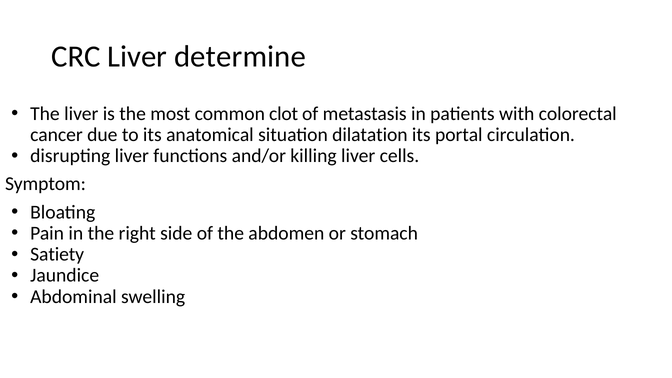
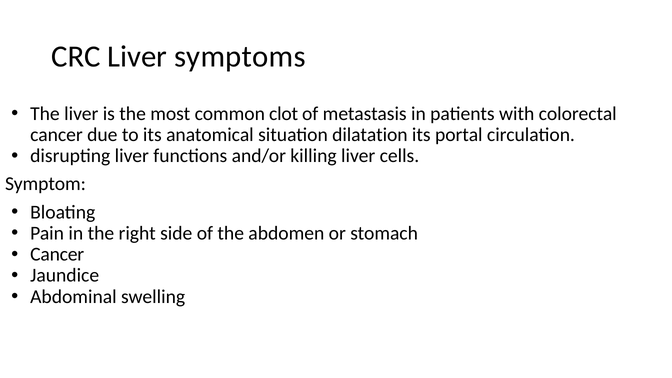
determine: determine -> symptoms (240, 56)
Satiety: Satiety -> Cancer (57, 254)
